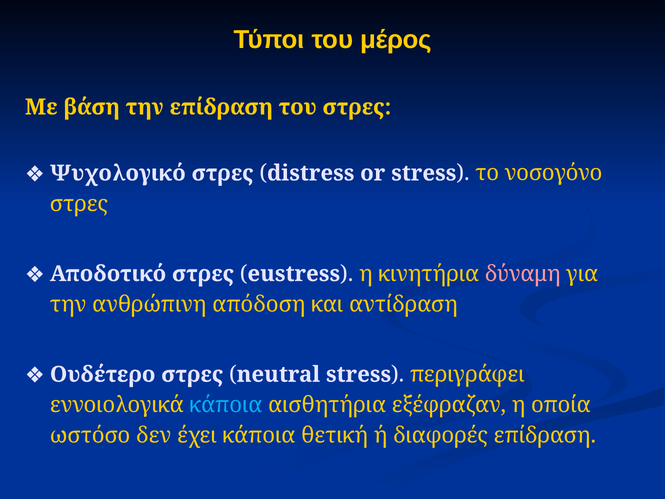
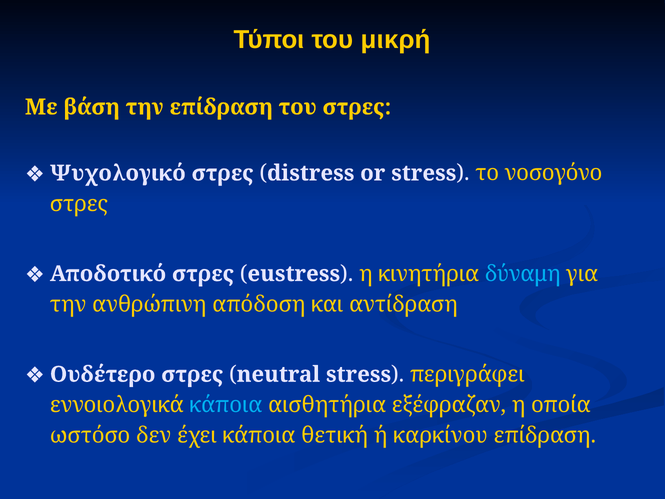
μέρος: μέρος -> μικρή (396, 40)
δύναμη colour: pink -> light blue (523, 274)
διαφορές: διαφορές -> καρκίνου (440, 435)
